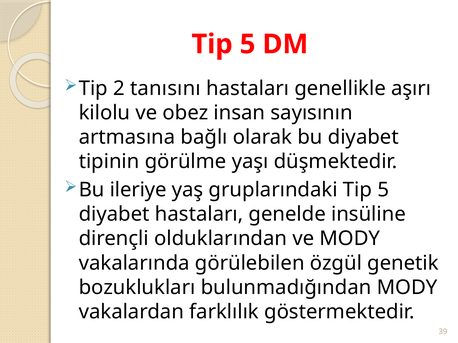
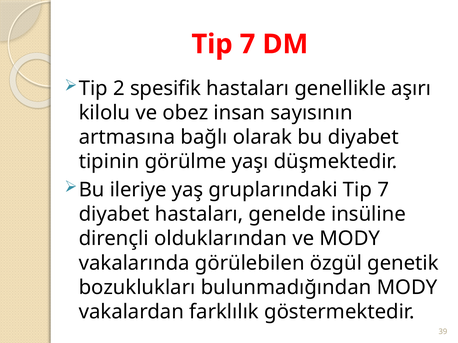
5: 5 -> 7 (248, 44)
tanısını: tanısını -> spesifik (166, 88)
gruplarındaki Tip 5: 5 -> 7 (383, 190)
